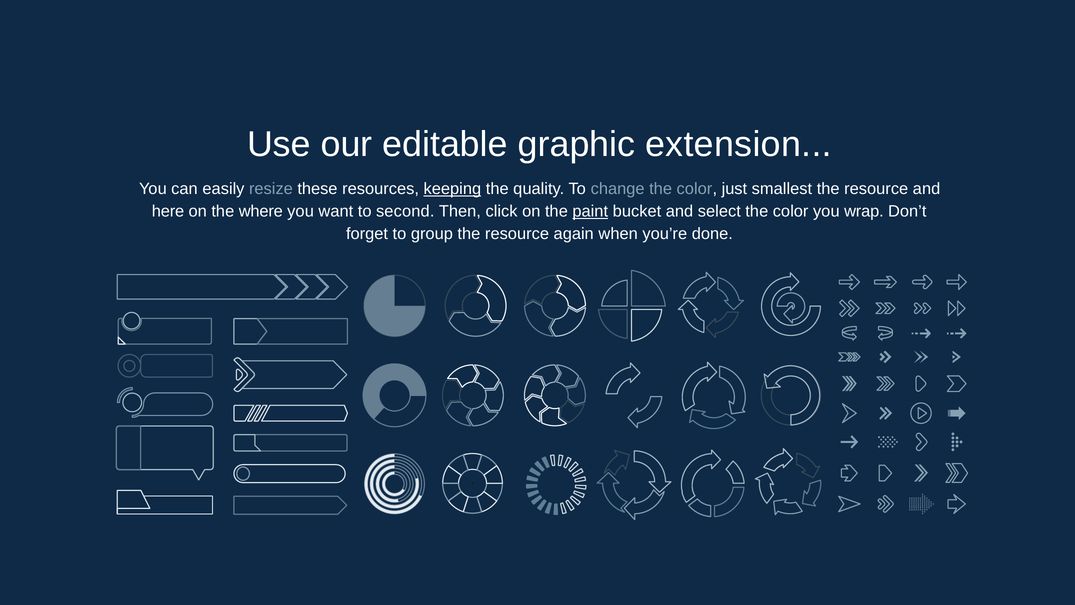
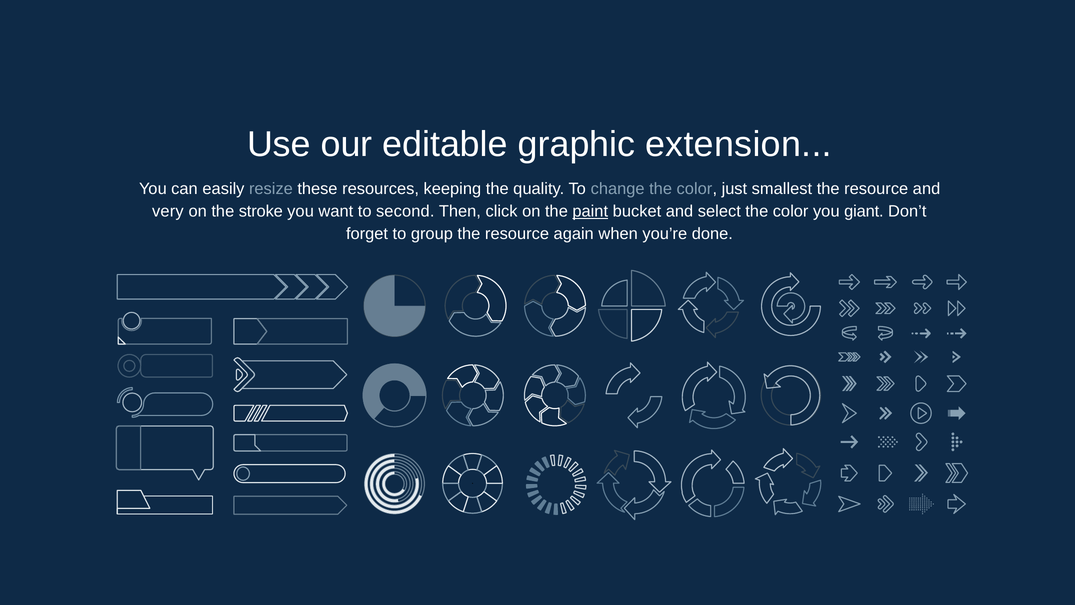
keeping underline: present -> none (452, 189)
here: here -> very (168, 211)
where: where -> stroke (261, 211)
wrap: wrap -> giant (864, 211)
